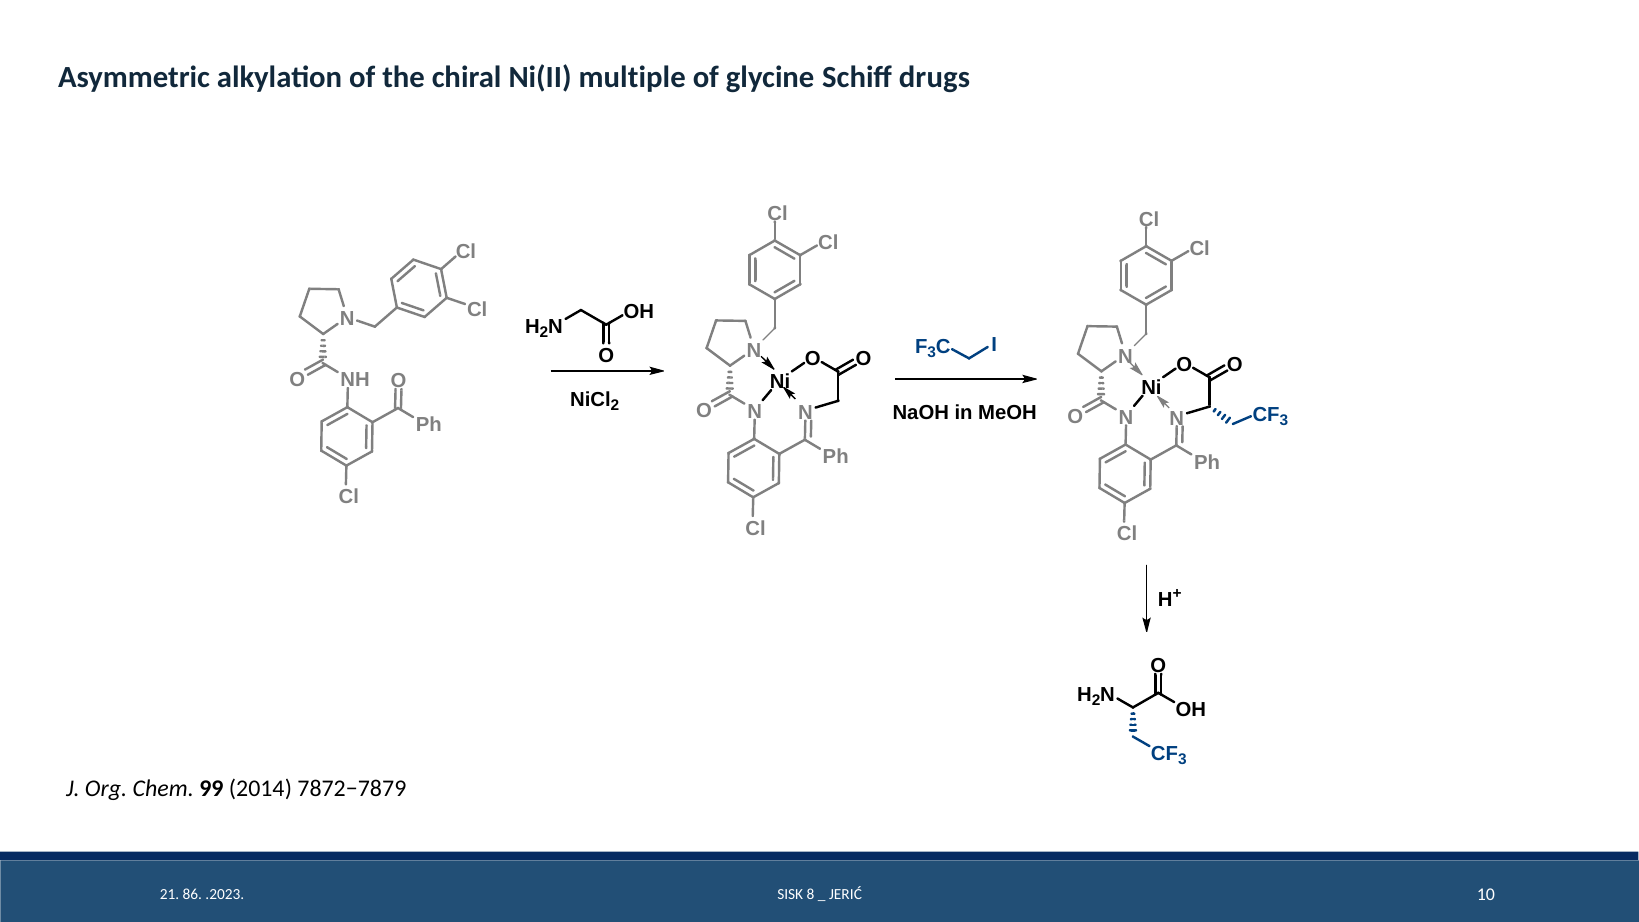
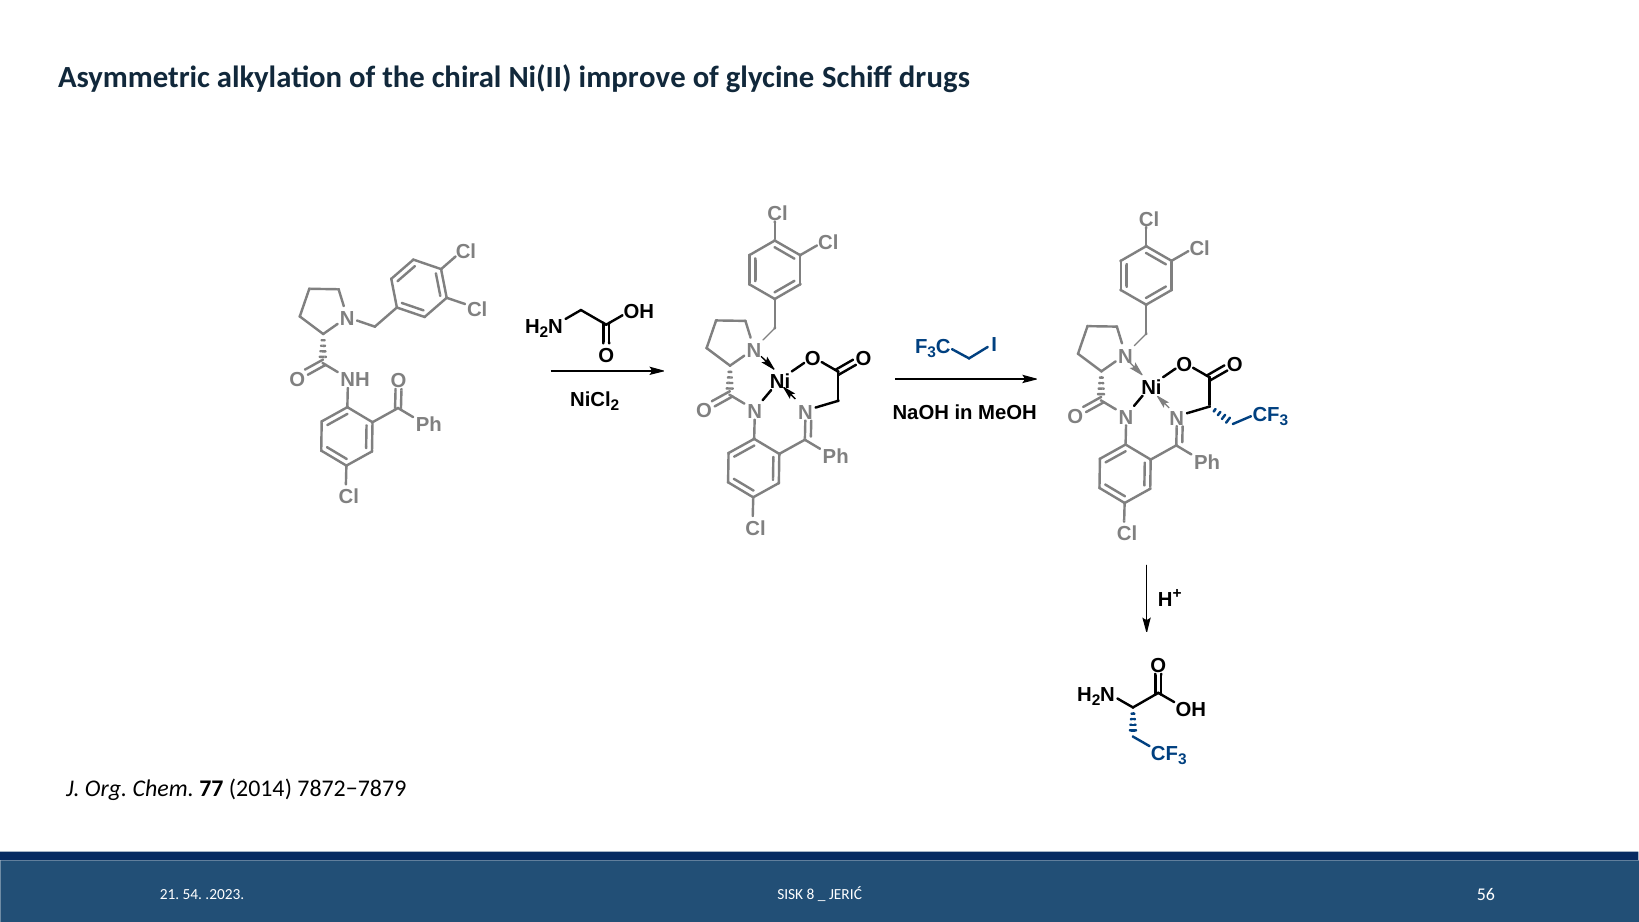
multiple: multiple -> improve (632, 78)
99: 99 -> 77 (211, 789)
86: 86 -> 54 (192, 894)
10: 10 -> 56 (1486, 894)
